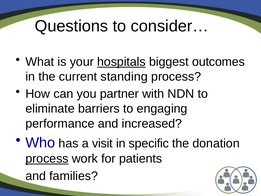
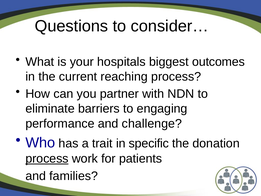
hospitals underline: present -> none (121, 62)
standing: standing -> reaching (124, 77)
increased: increased -> challenge (152, 123)
visit: visit -> trait (102, 143)
